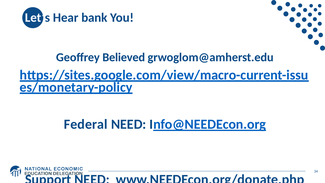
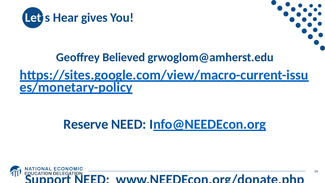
bank: bank -> gives (94, 18)
Federal: Federal -> Reserve (86, 124)
